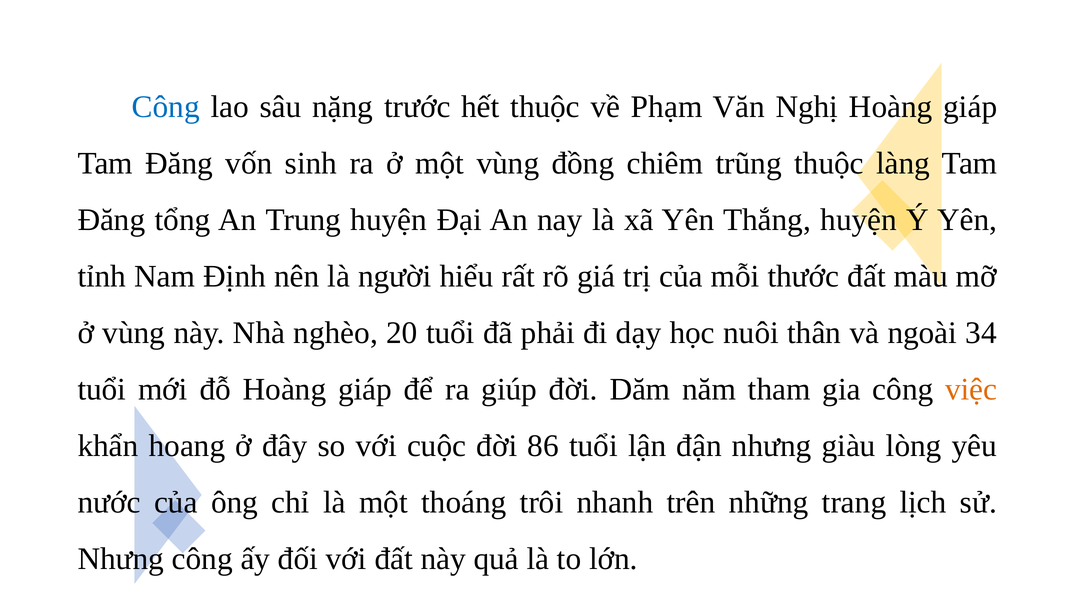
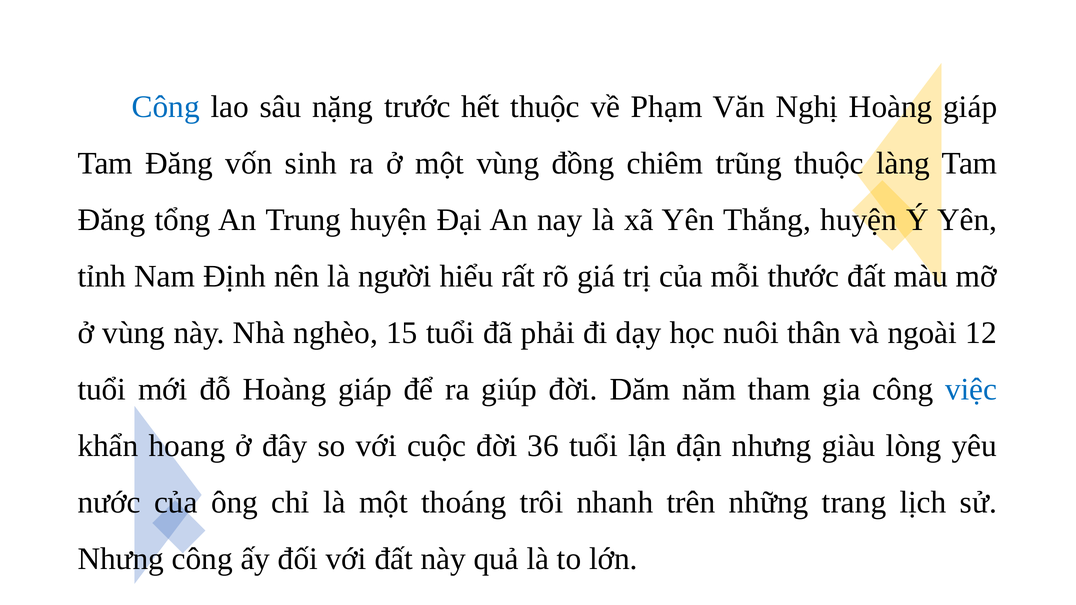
20: 20 -> 15 (402, 333)
34: 34 -> 12 (981, 333)
việc colour: orange -> blue (971, 389)
86: 86 -> 36 (543, 446)
